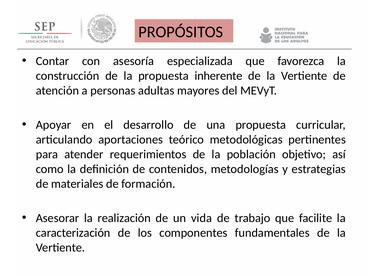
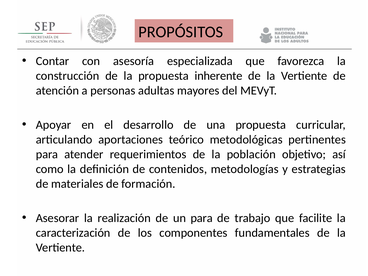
un vida: vida -> para (202, 218)
